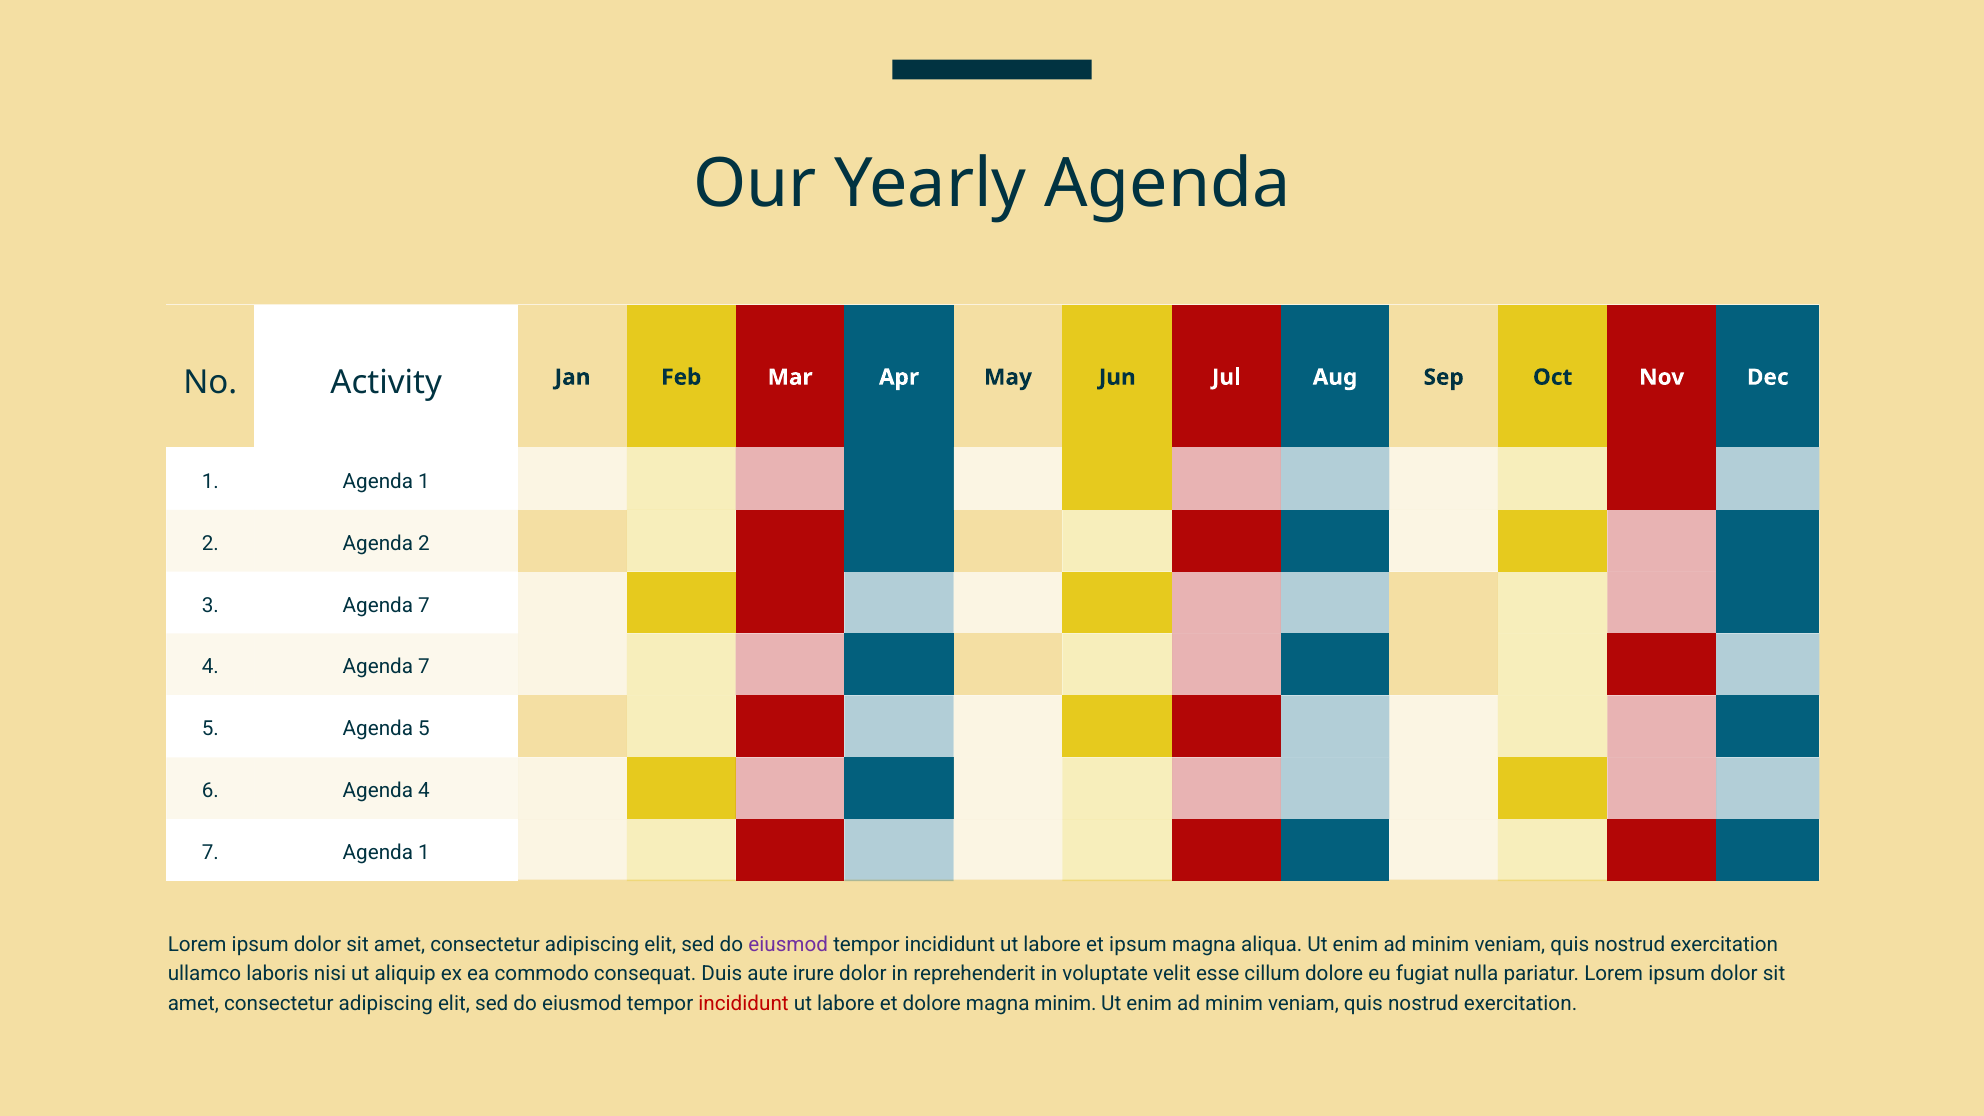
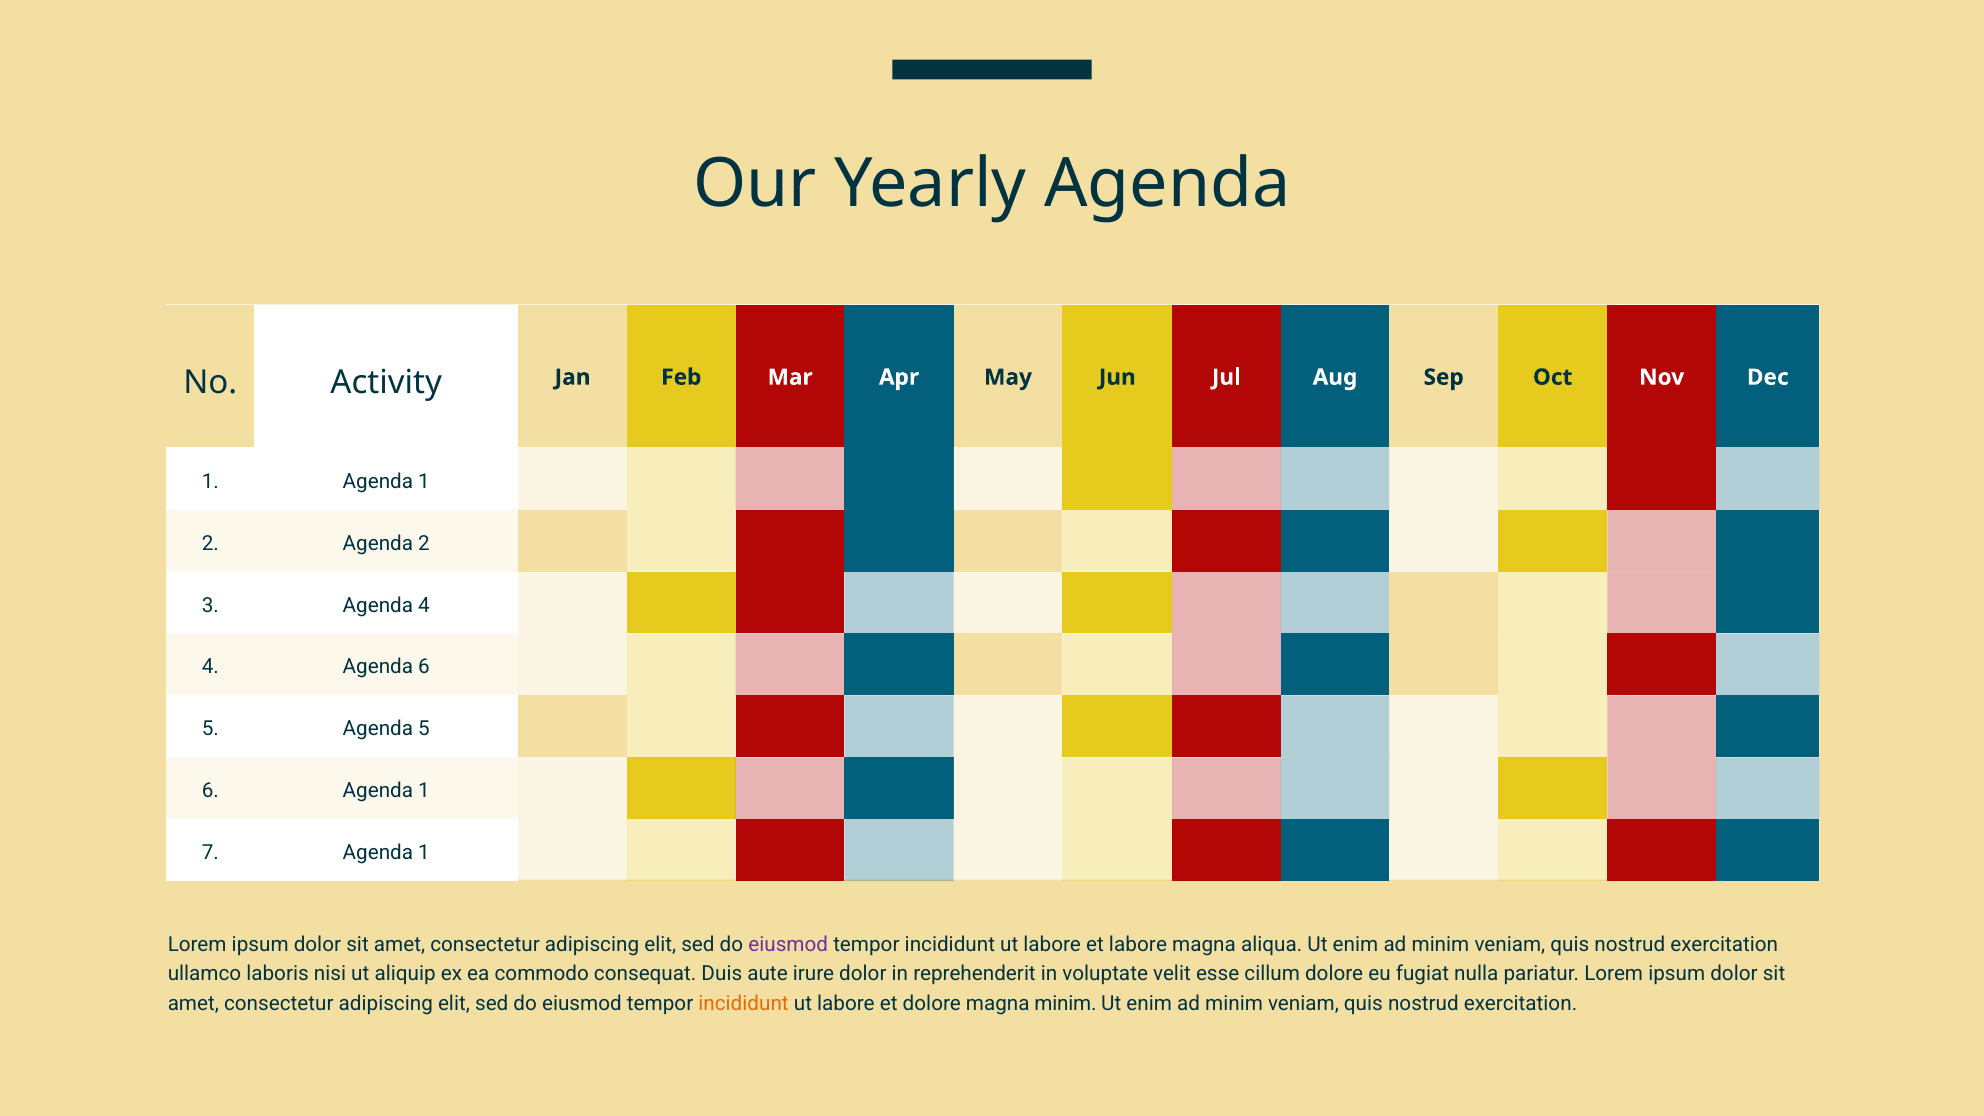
3 Agenda 7: 7 -> 4 (424, 605)
4 Agenda 7: 7 -> 6 (424, 667)
6 Agenda 4: 4 -> 1 (424, 791)
et ipsum: ipsum -> labore (1138, 944)
incididunt colour: red -> orange (744, 1004)
